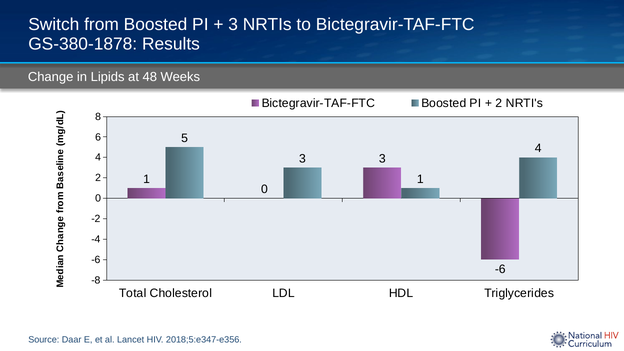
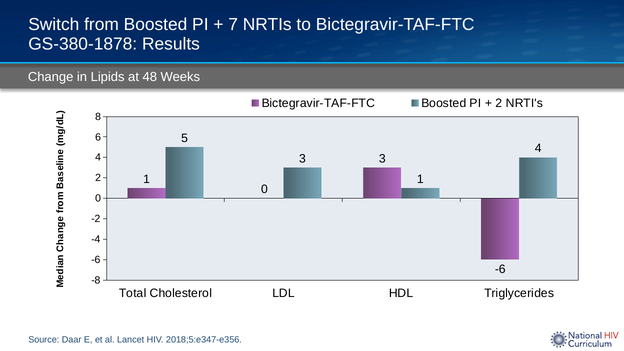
3: 3 -> 7 (233, 25)
